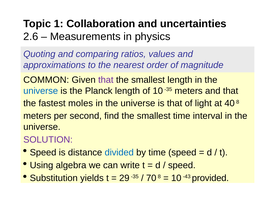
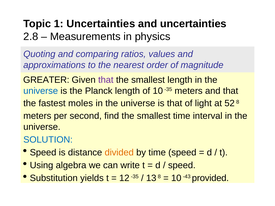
1 Collaboration: Collaboration -> Uncertainties (101, 24)
2.6: 2.6 -> 2.8 (31, 37)
COMMON: COMMON -> GREATER (46, 80)
40: 40 -> 52 (230, 103)
SOLUTION colour: purple -> blue (48, 140)
divided colour: blue -> orange (119, 153)
29: 29 -> 12 (124, 178)
70: 70 -> 13 (151, 178)
